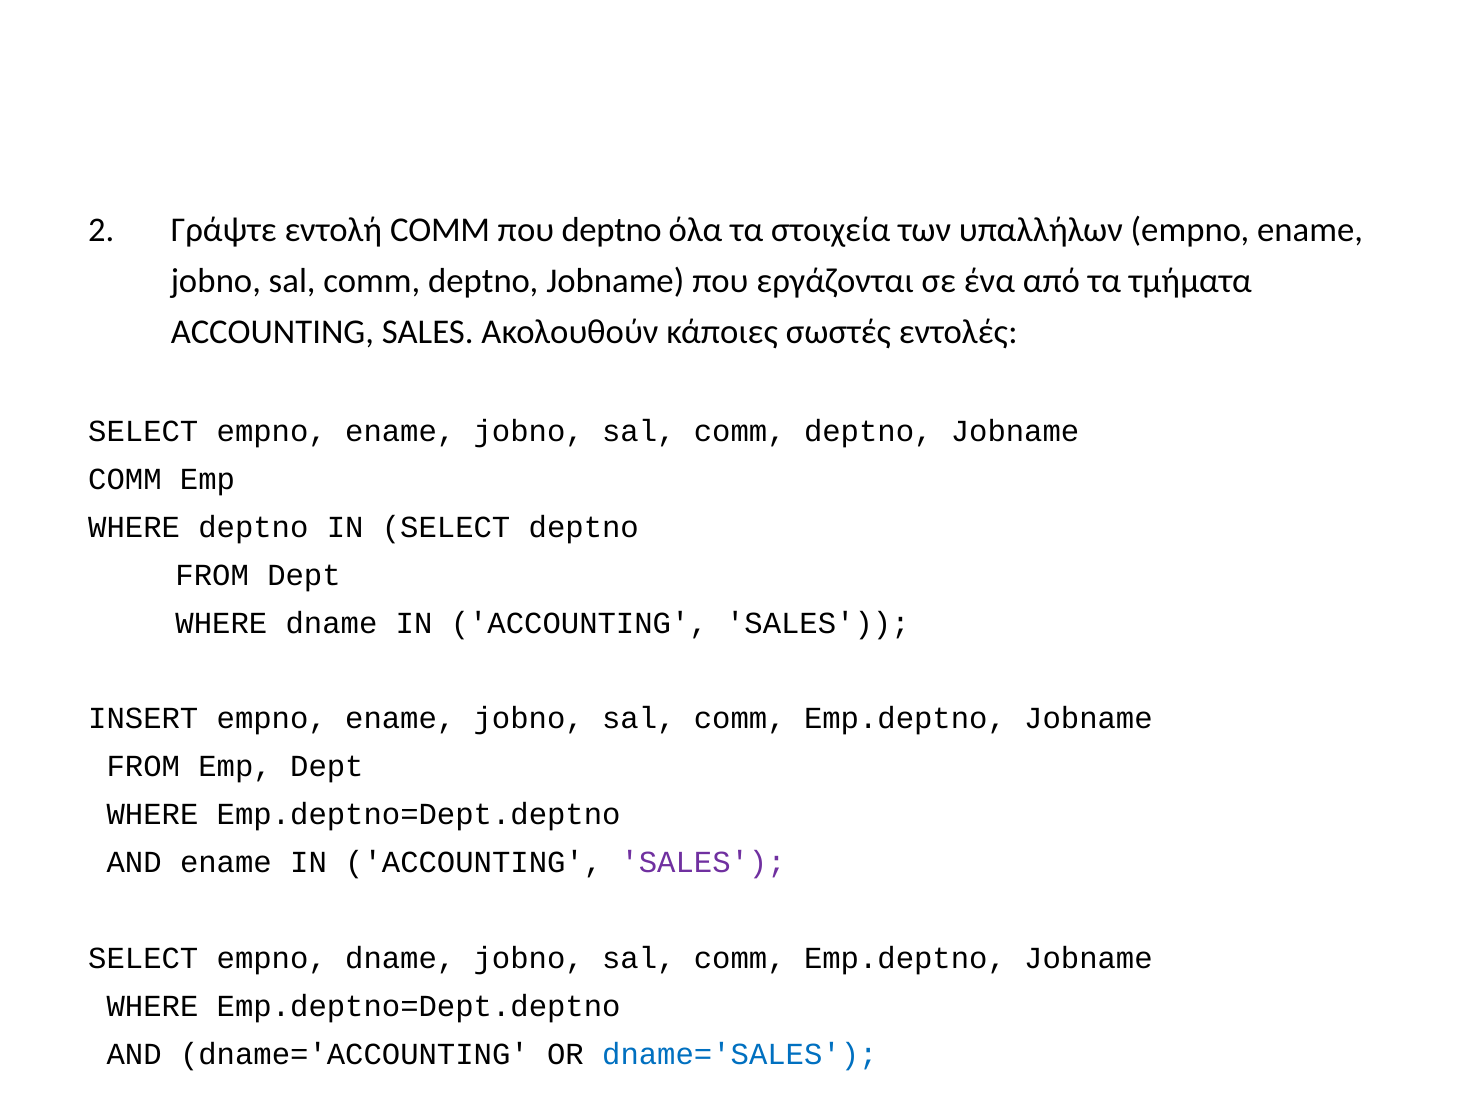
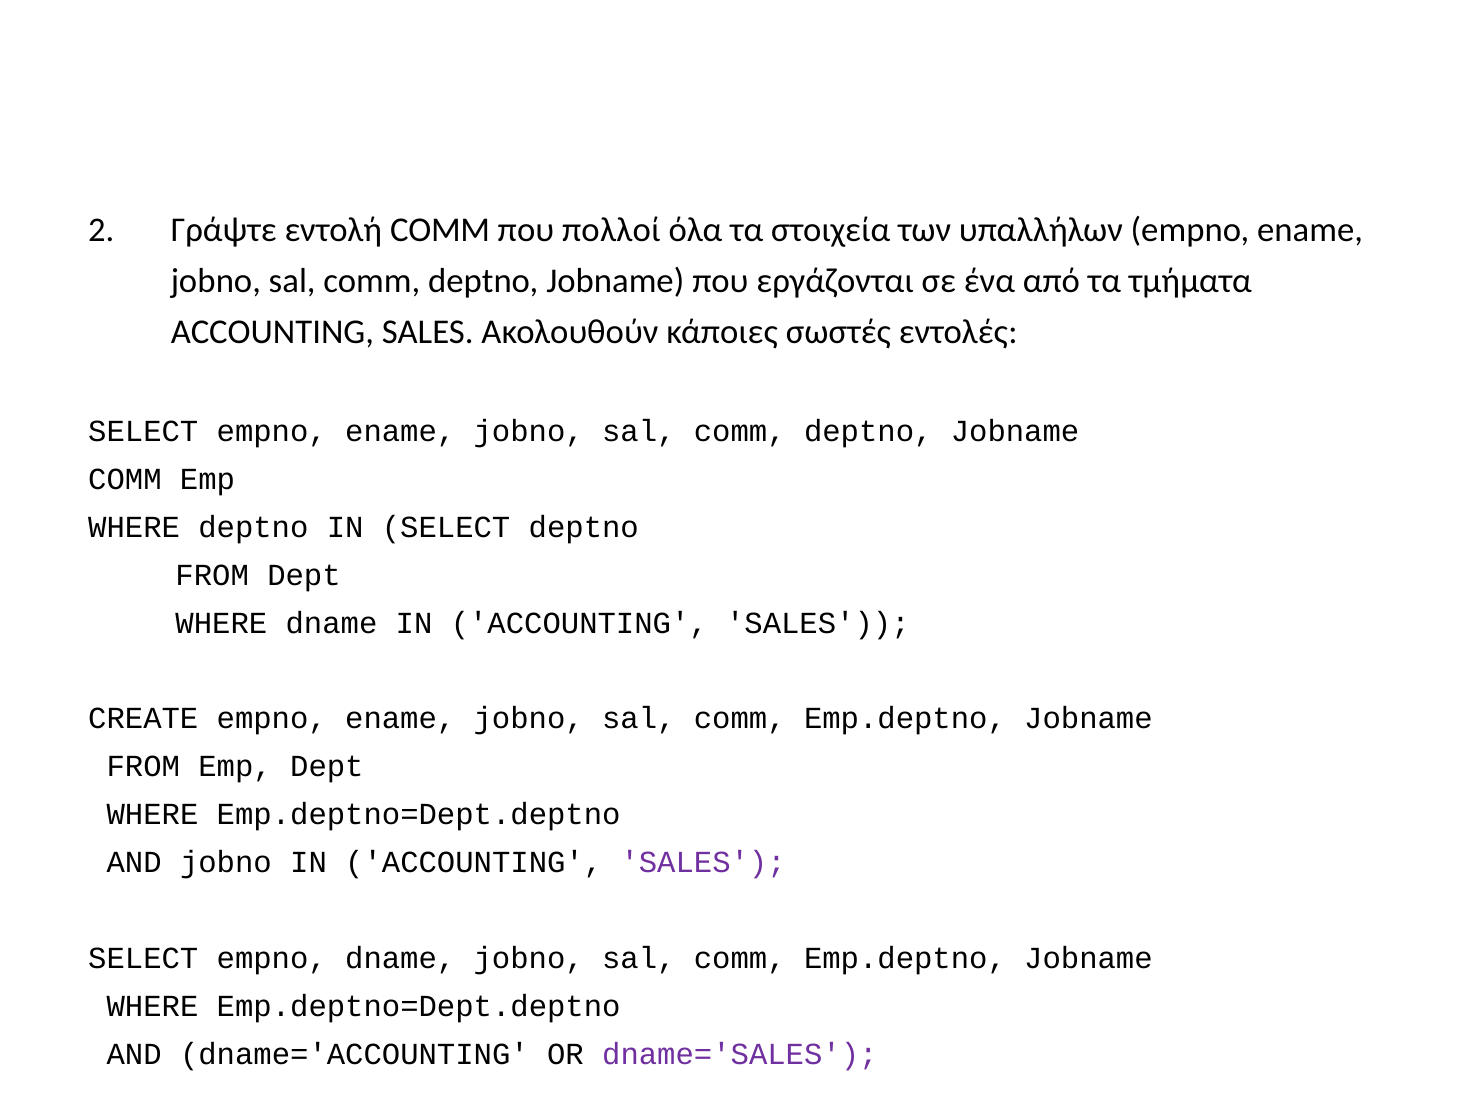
που deptno: deptno -> πολλοί (611, 230)
INSERT: INSERT -> CREATE (143, 719)
AND ename: ename -> jobno (226, 862)
dname='SALES colour: blue -> purple (740, 1054)
